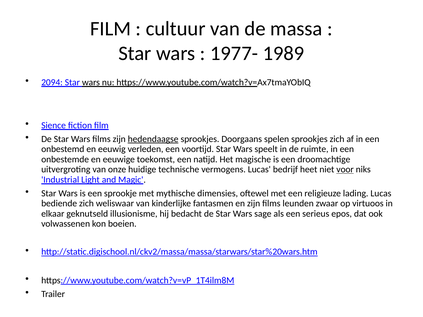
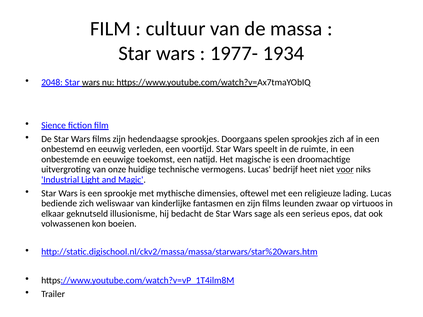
1989: 1989 -> 1934 (284, 53)
2094: 2094 -> 2048 (52, 82)
hedendaagse underline: present -> none (153, 139)
